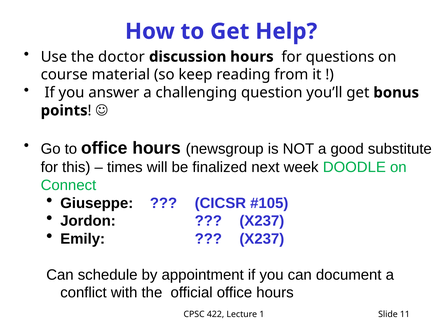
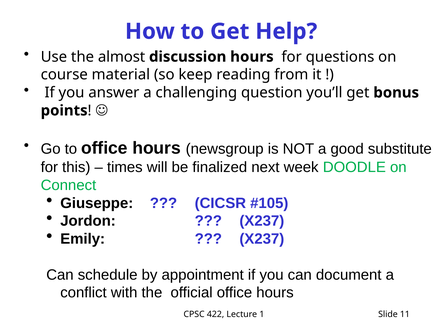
doctor: doctor -> almost (122, 57)
